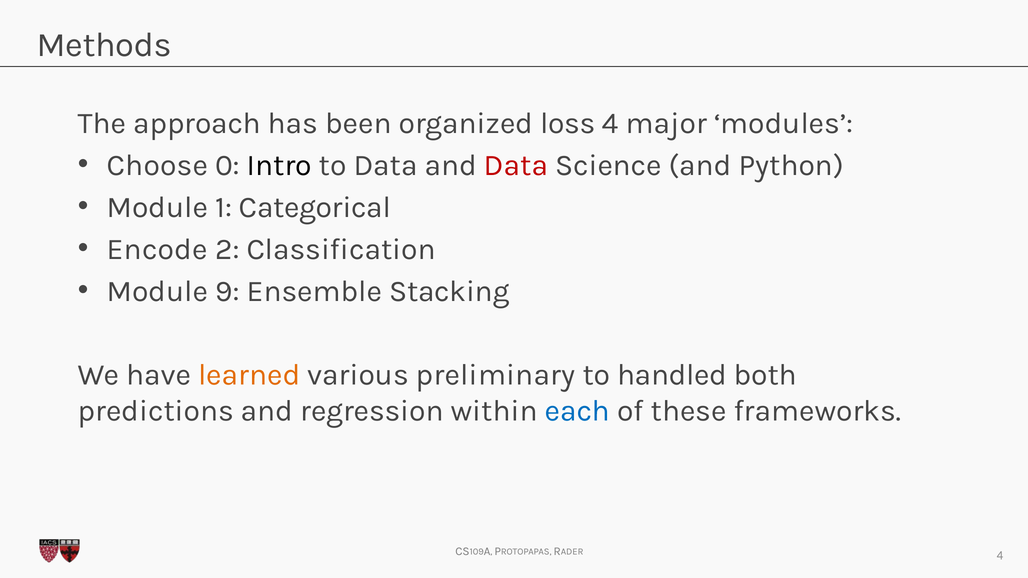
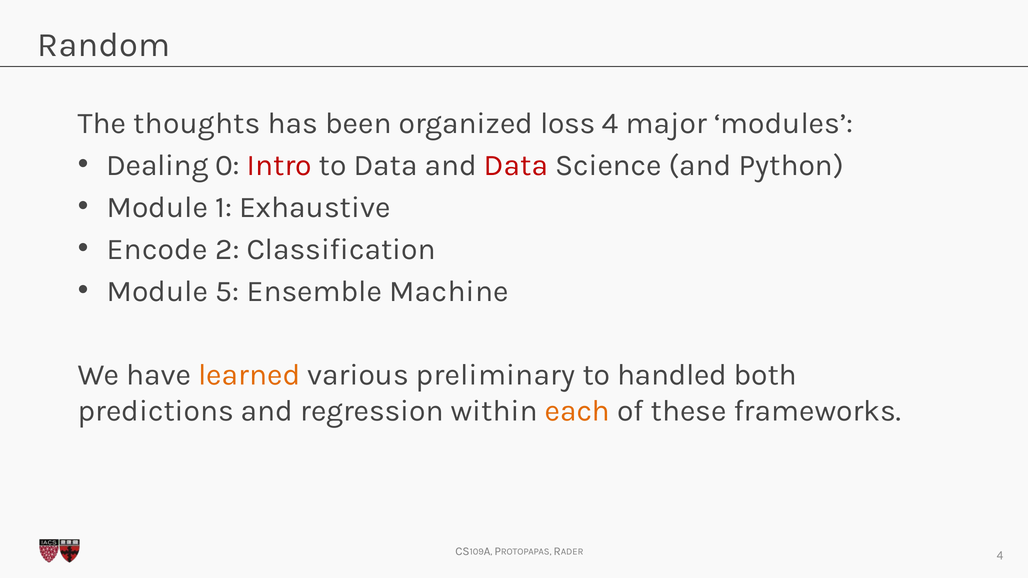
Methods: Methods -> Random (104, 45)
approach: approach -> thoughts (197, 123)
Choose: Choose -> Dealing (158, 165)
Intro colour: black -> red (279, 165)
Categorical: Categorical -> Exhaustive (315, 207)
9: 9 -> 5 (227, 291)
Stacking: Stacking -> Machine (449, 291)
each colour: blue -> orange (577, 411)
